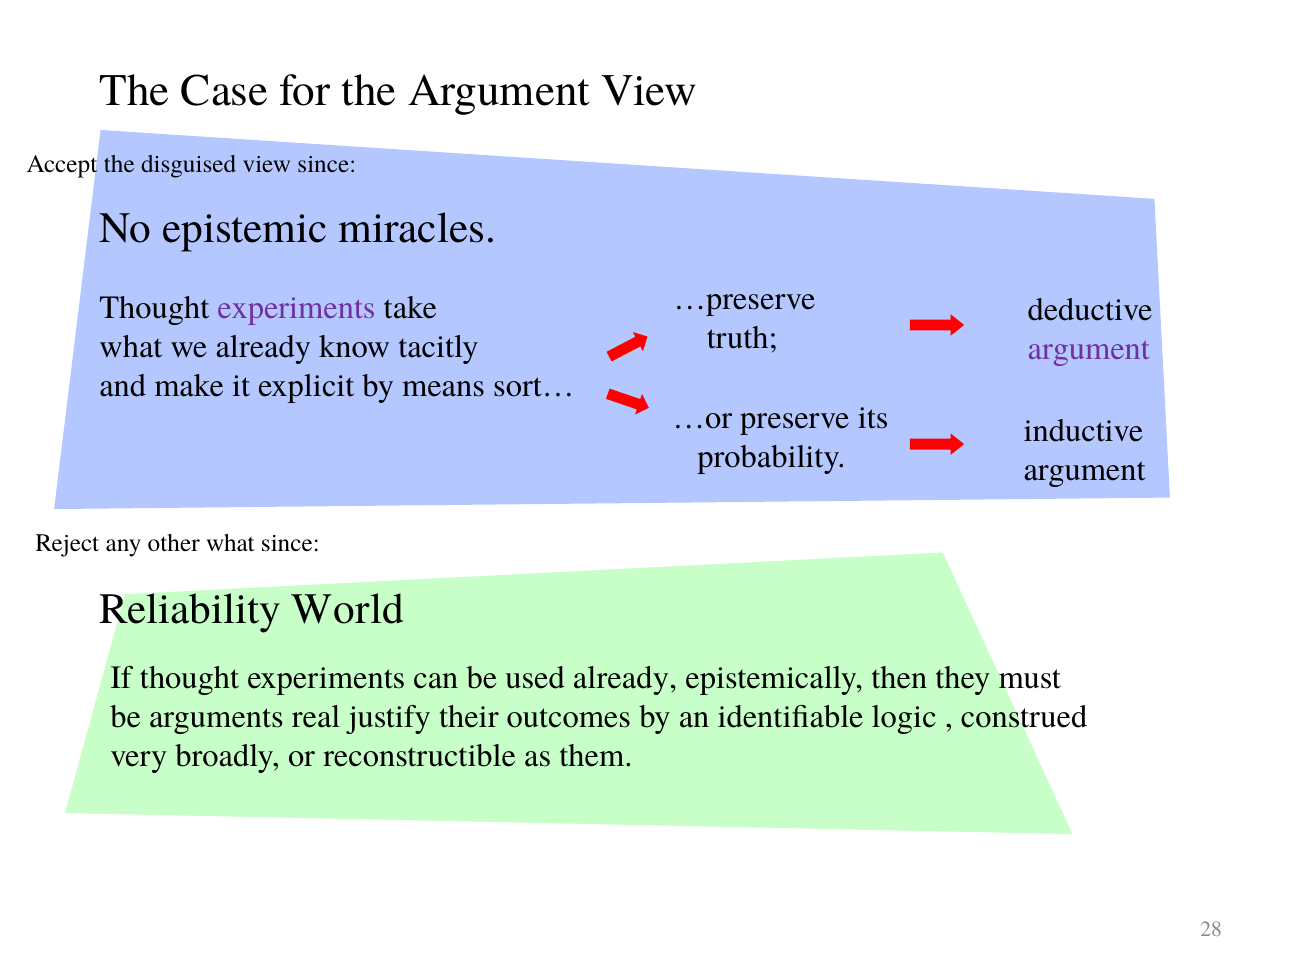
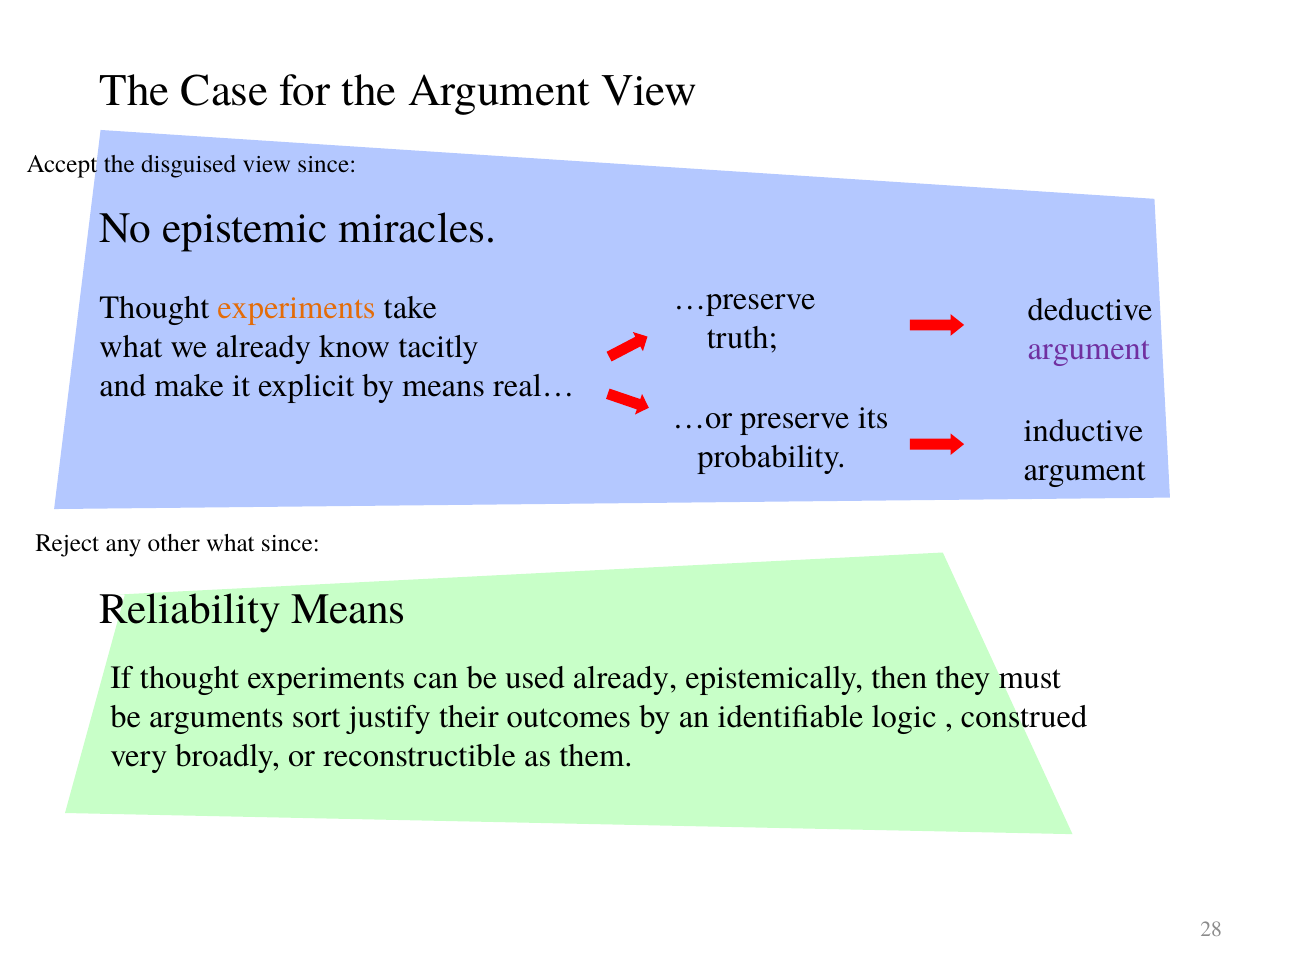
experiments colour: purple -> orange (296, 307)
sort…: sort… -> real… (534, 385)
Reliability World: World -> Means (349, 610)
real: real -> sort (316, 717)
